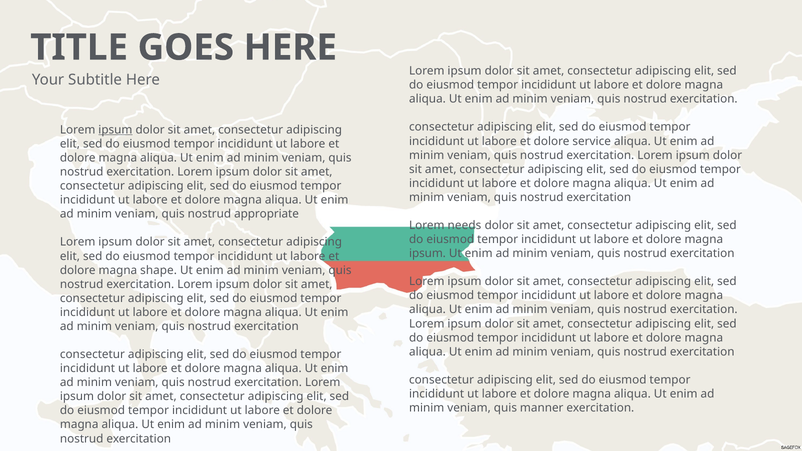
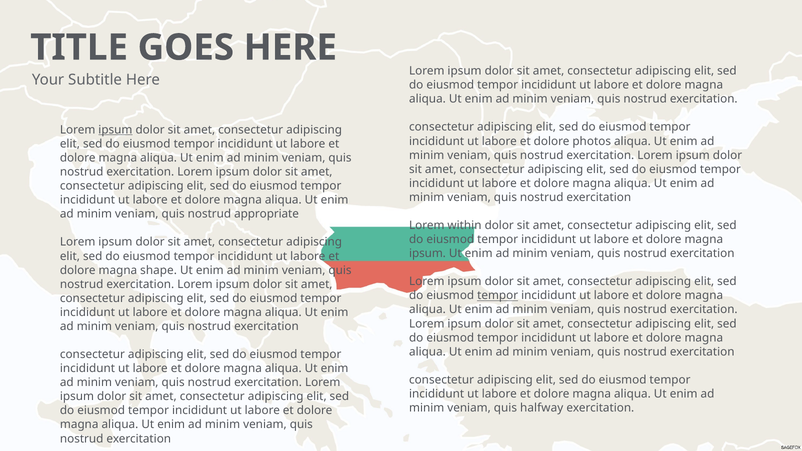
service: service -> photos (592, 141)
needs: needs -> within (464, 225)
tempor underline: none -> present (498, 296)
manner: manner -> halfway (542, 408)
